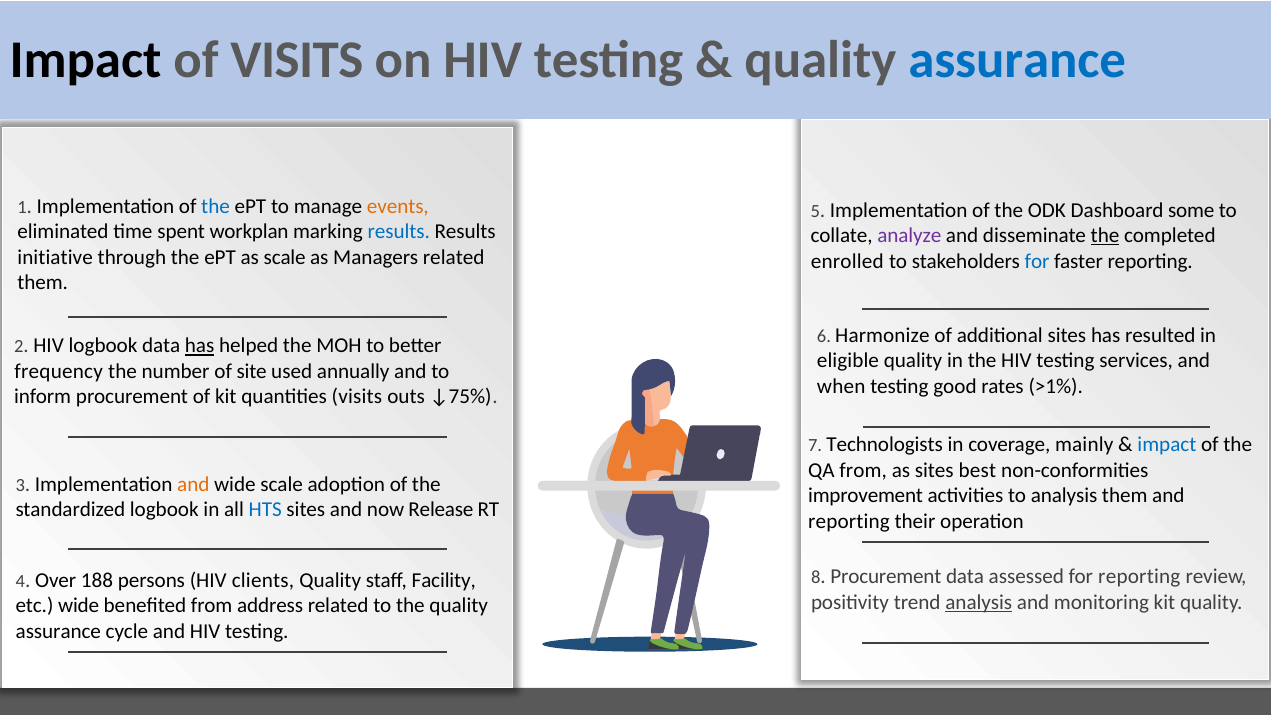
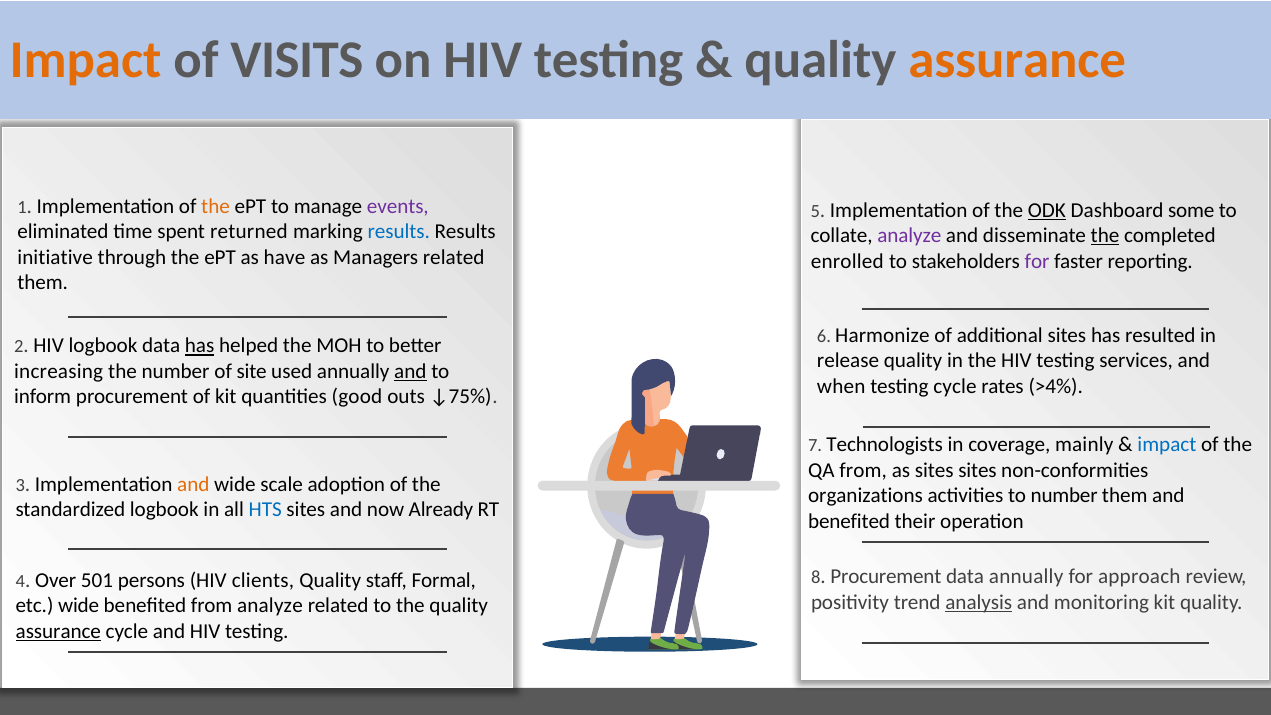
Impact colour: black -> orange (86, 60)
assurance colour: blue -> orange (1017, 60)
the colour: blue -> orange (216, 206)
events colour: orange -> purple (398, 206)
ODK underline: none -> present (1047, 210)
workplan: workplan -> returned (249, 232)
as scale: scale -> have (285, 257)
for colour: blue -> purple (1037, 261)
eligible: eligible -> release (848, 361)
frequency: frequency -> increasing (59, 371)
and underline: none -> present (410, 371)
testing good: good -> cycle (955, 386)
>1%: >1% -> >4% (1056, 386)
quantities visits: visits -> good (357, 397)
sites best: best -> sites (978, 470)
improvement: improvement -> organizations (865, 496)
to analysis: analysis -> number (1064, 496)
Release: Release -> Already (441, 510)
reporting: reporting -> benefited (849, 521)
data assessed: assessed -> annually (1026, 577)
for reporting: reporting -> approach (1139, 577)
188: 188 -> 501 (97, 580)
Facility: Facility -> Formal (444, 580)
from address: address -> analyze (270, 606)
assurance underline: none -> present (58, 631)
